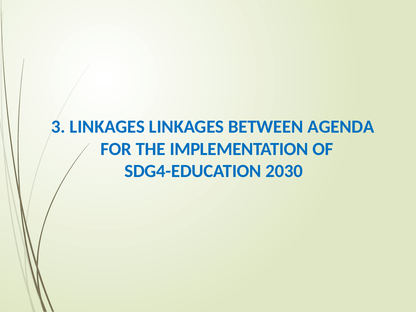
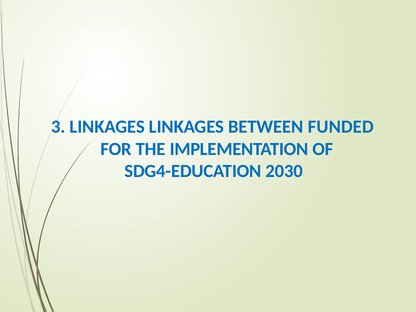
AGENDA: AGENDA -> FUNDED (341, 127)
